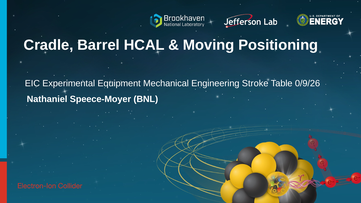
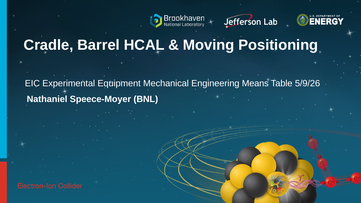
Stroke: Stroke -> Means (255, 83)
0/9/26: 0/9/26 -> 5/9/26 (307, 83)
